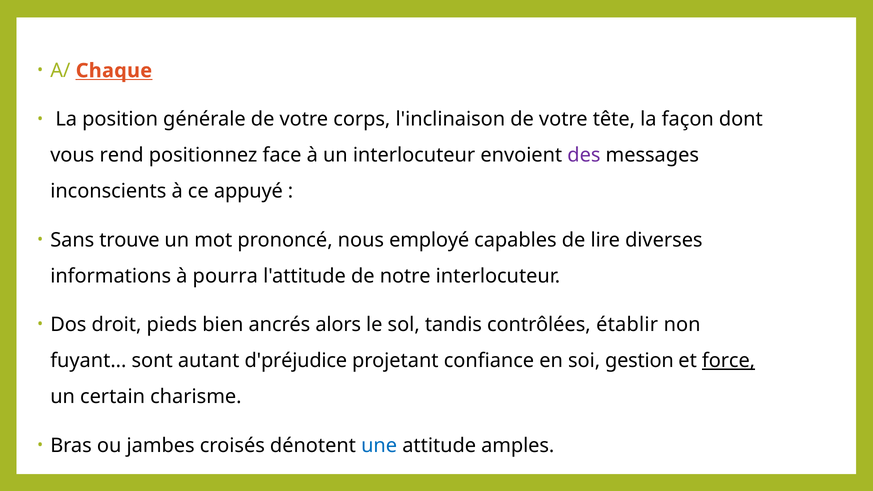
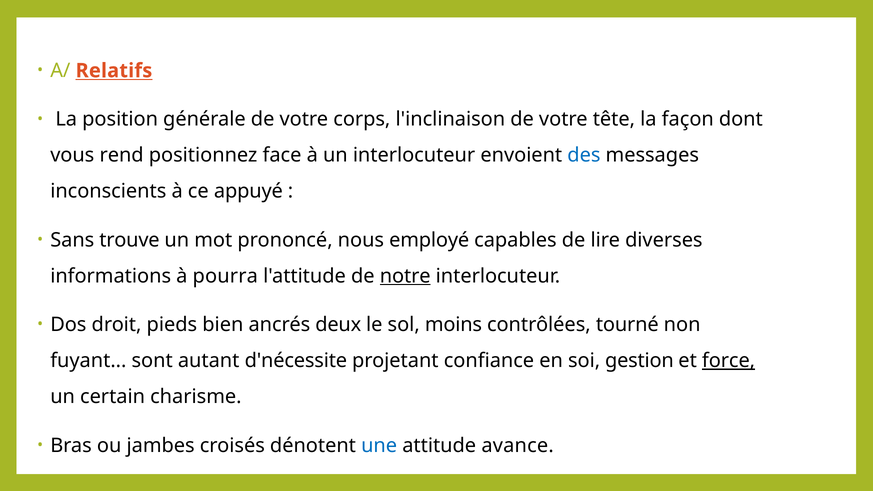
Chaque: Chaque -> Relatifs (114, 71)
des colour: purple -> blue (584, 155)
notre underline: none -> present (405, 276)
alors: alors -> deux (338, 325)
tandis: tandis -> moins (453, 325)
établir: établir -> tourné (627, 325)
d'préjudice: d'préjudice -> d'nécessite (296, 361)
amples: amples -> avance (518, 445)
